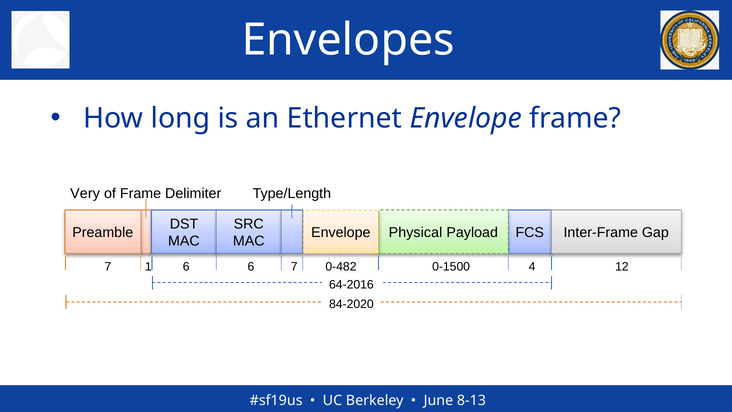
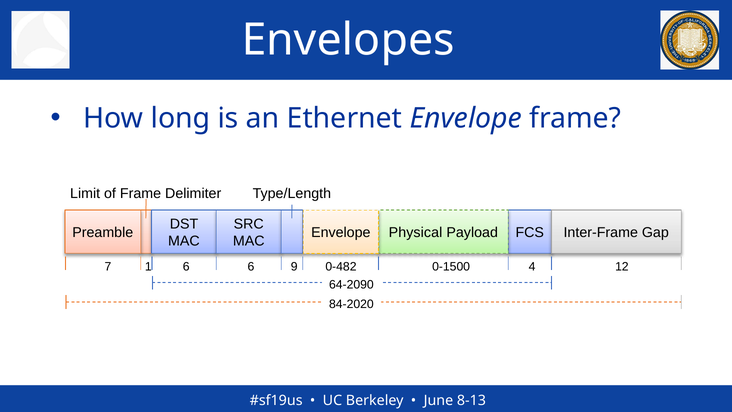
Very: Very -> Limit (85, 193)
6 7: 7 -> 9 (294, 267)
64-2016: 64-2016 -> 64-2090 (351, 284)
